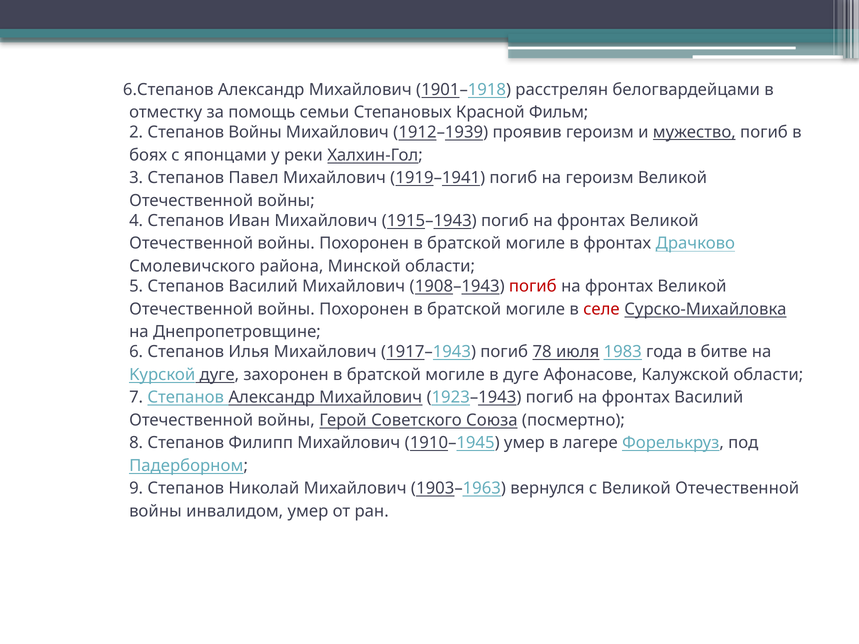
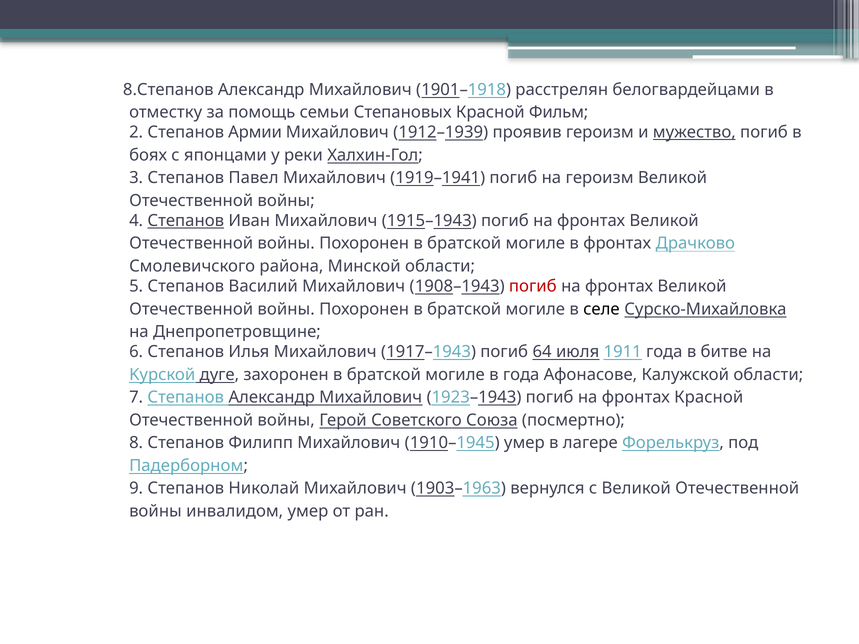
6.Степанов: 6.Степанов -> 8.Степанов (168, 90)
Степанов Войны: Войны -> Армии (255, 132)
Степанов underline: none -> present (186, 221)
селе colour: red -> black (601, 309)
78: 78 -> 64 (542, 352)
1983: 1983 -> 1911 (623, 352)
в дуге: дуге -> года (521, 375)
фронтах Василий: Василий -> Красной (709, 397)
